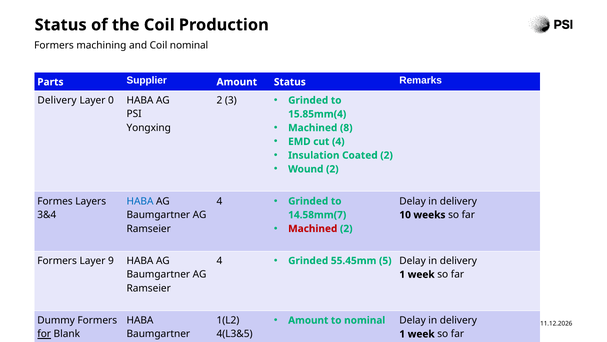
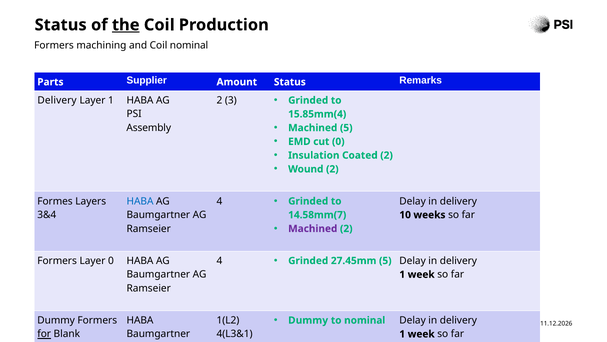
the underline: none -> present (126, 25)
Layer 0: 0 -> 1 (111, 100)
Machined 8: 8 -> 5 (346, 128)
Yongxing: Yongxing -> Assembly (149, 128)
cut 4: 4 -> 0 (338, 141)
Machined colour: red -> purple (313, 228)
Layer 9: 9 -> 0 (111, 260)
55.45mm: 55.45mm -> 27.45mm (354, 260)
Amount: Amount -> Dummy (308, 320)
4(L3&5: 4(L3&5 -> 4(L3&1 (235, 334)
